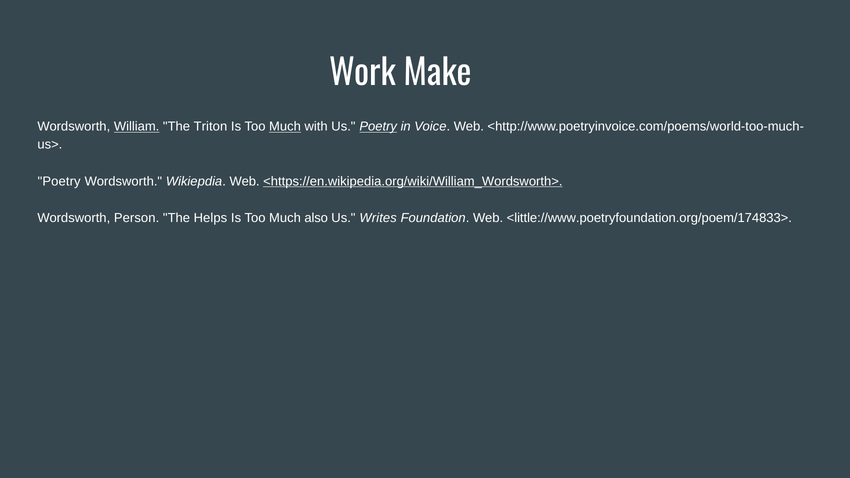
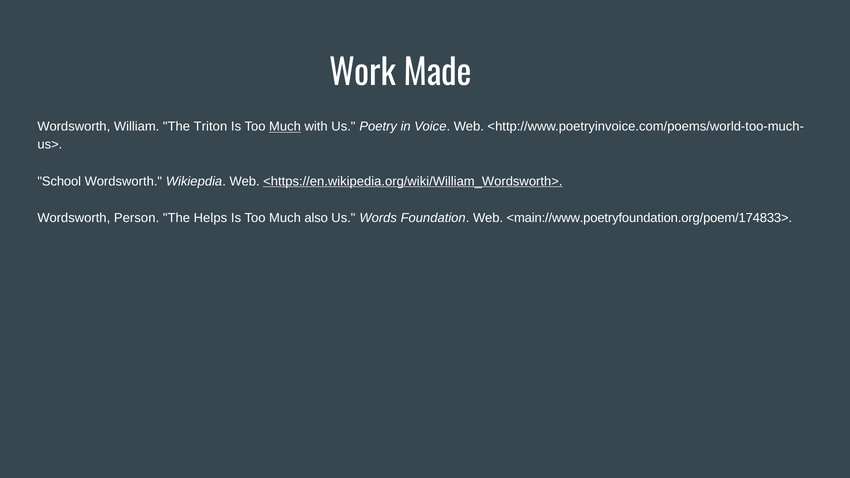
Make: Make -> Made (438, 74)
William underline: present -> none (137, 127)
Poetry underline: present -> none (378, 127)
Poetry: Poetry -> School (59, 181)
Writes: Writes -> Words (378, 218)
<little://www.poetryfoundation.org/poem/174833>: <little://www.poetryfoundation.org/poem/174833> -> <main://www.poetryfoundation.org/poem/174833> (649, 218)
